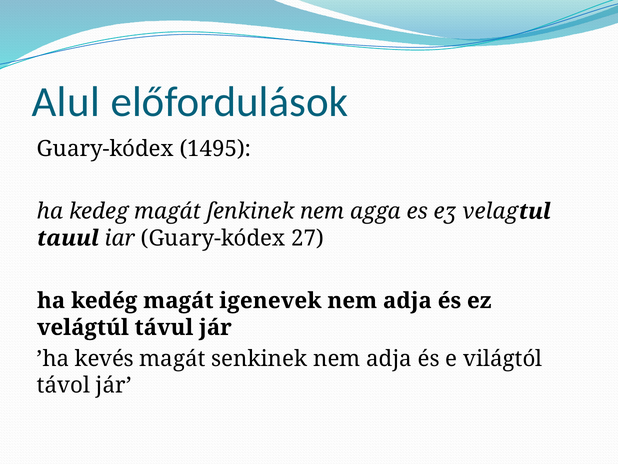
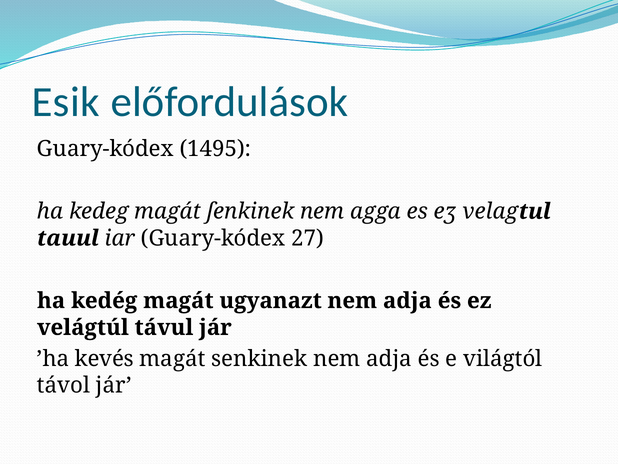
Alul: Alul -> Esik (66, 102)
igenevek: igenevek -> ugyanazt (271, 300)
